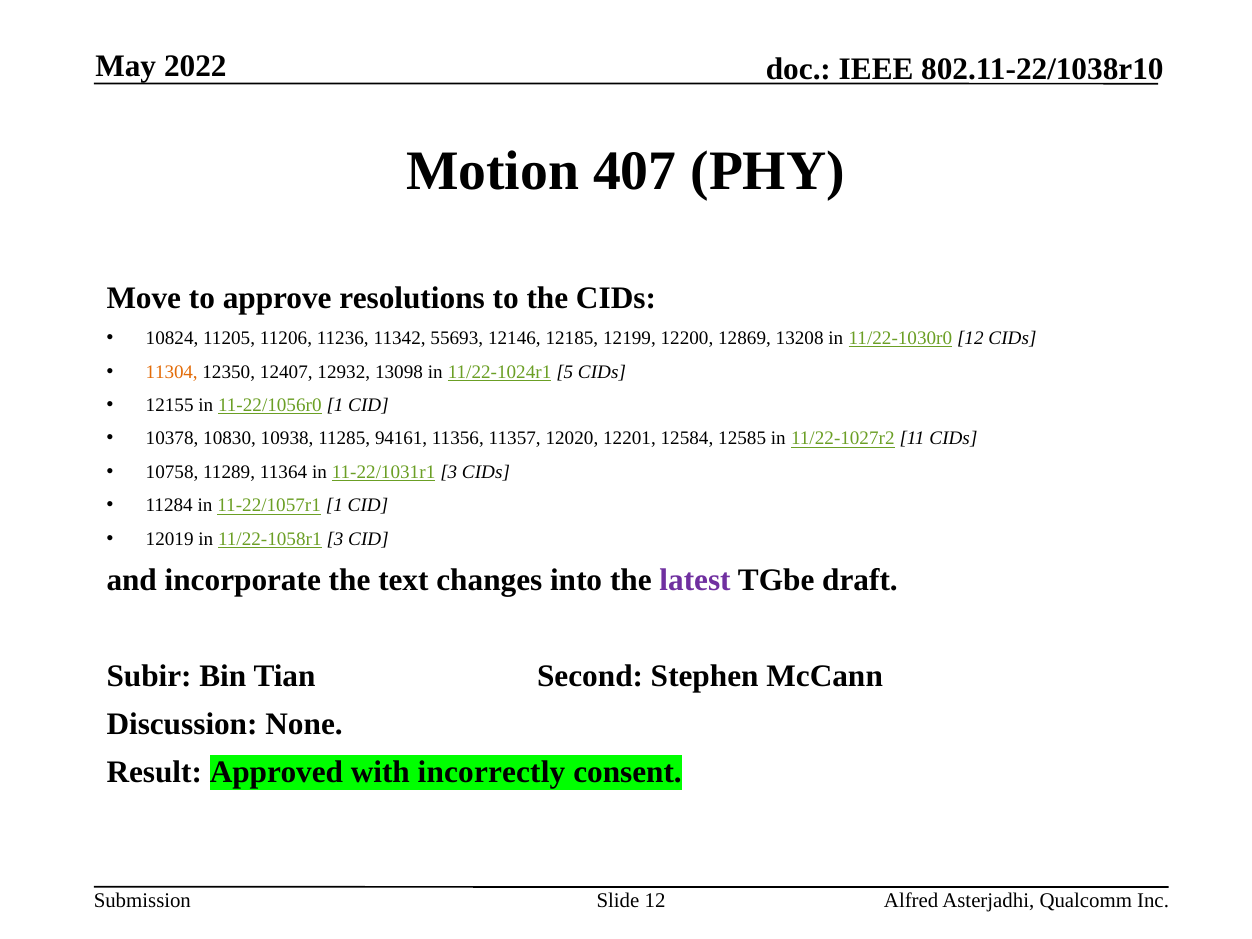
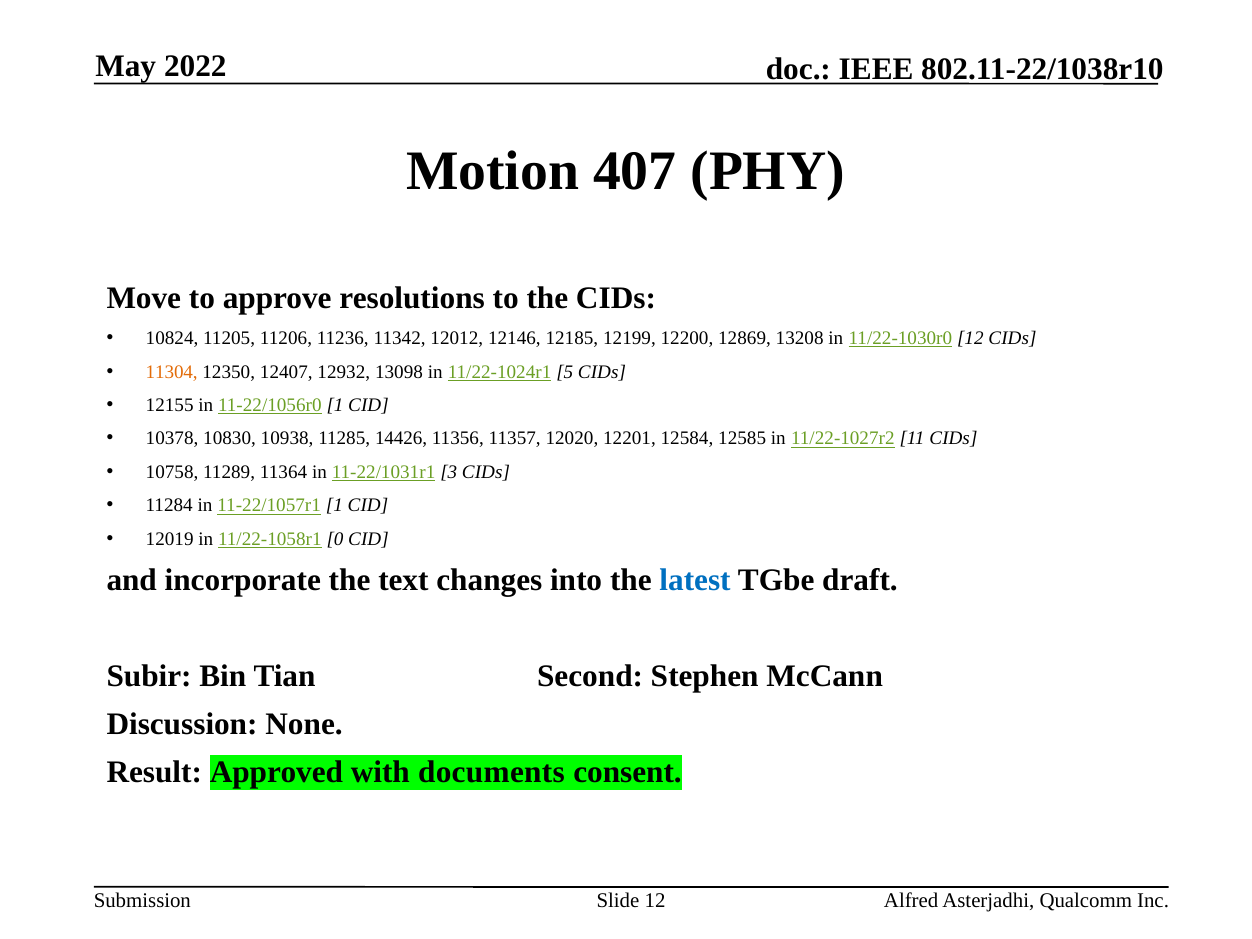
55693: 55693 -> 12012 (457, 338)
94161: 94161 -> 14426 (401, 439)
11/22-1058r1 3: 3 -> 0 (335, 539)
latest colour: purple -> blue (695, 580)
incorrectly: incorrectly -> documents (491, 773)
